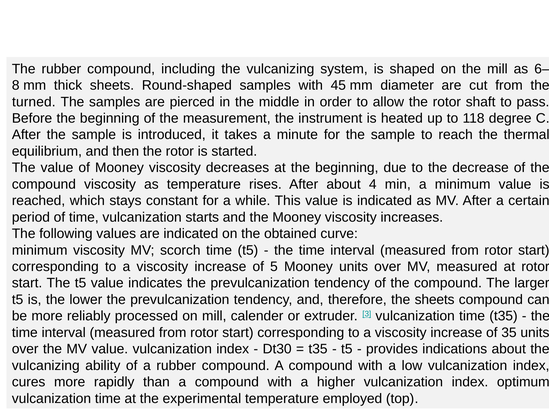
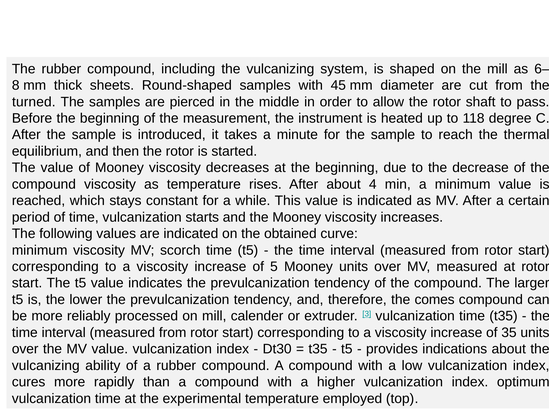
the sheets: sheets -> comes (435, 299)
